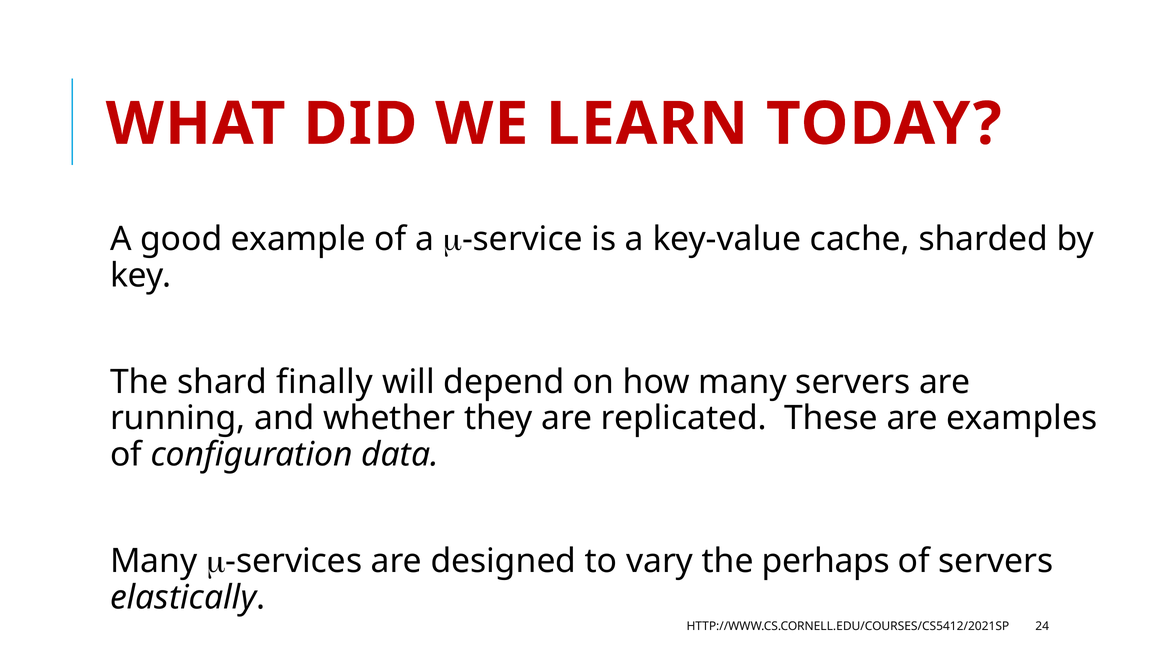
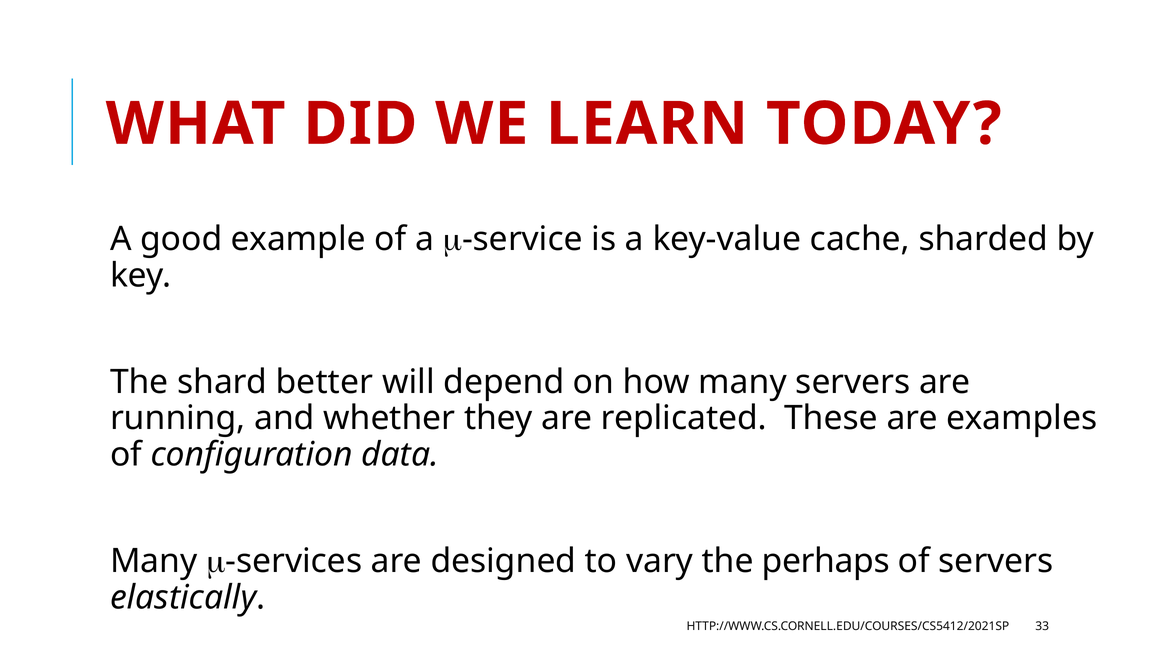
finally: finally -> better (324, 382)
24: 24 -> 33 (1042, 626)
